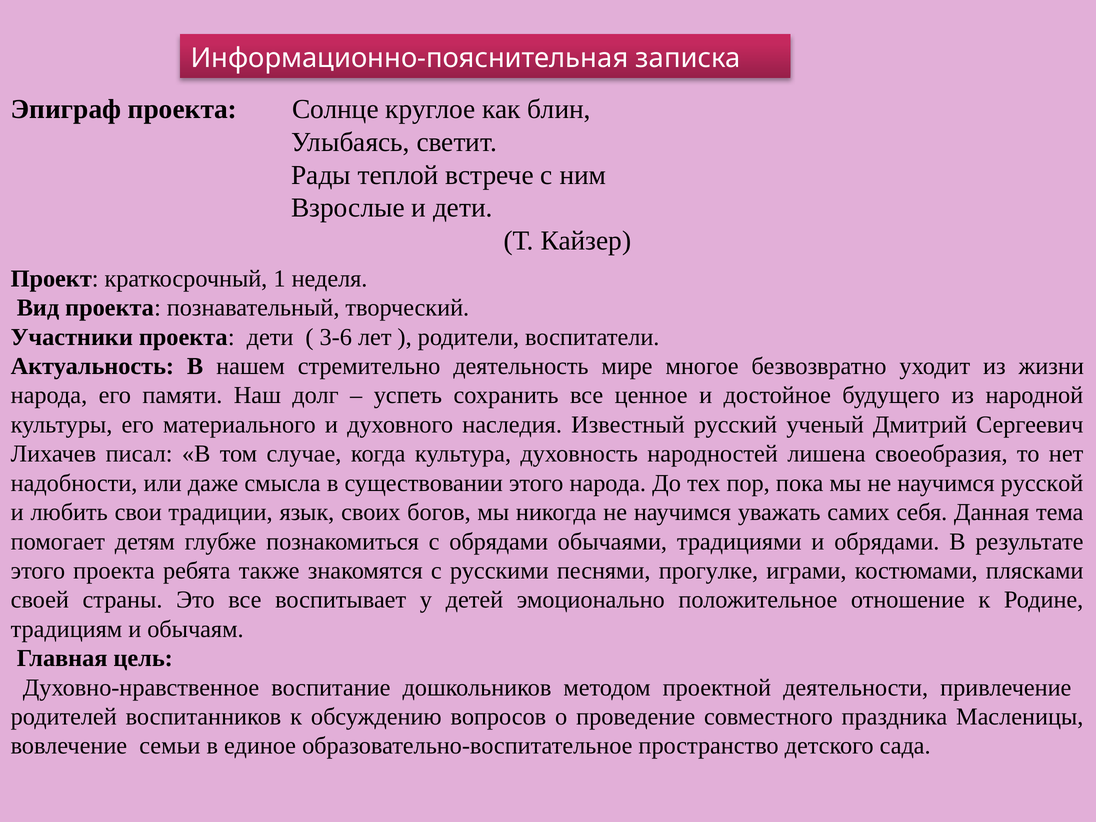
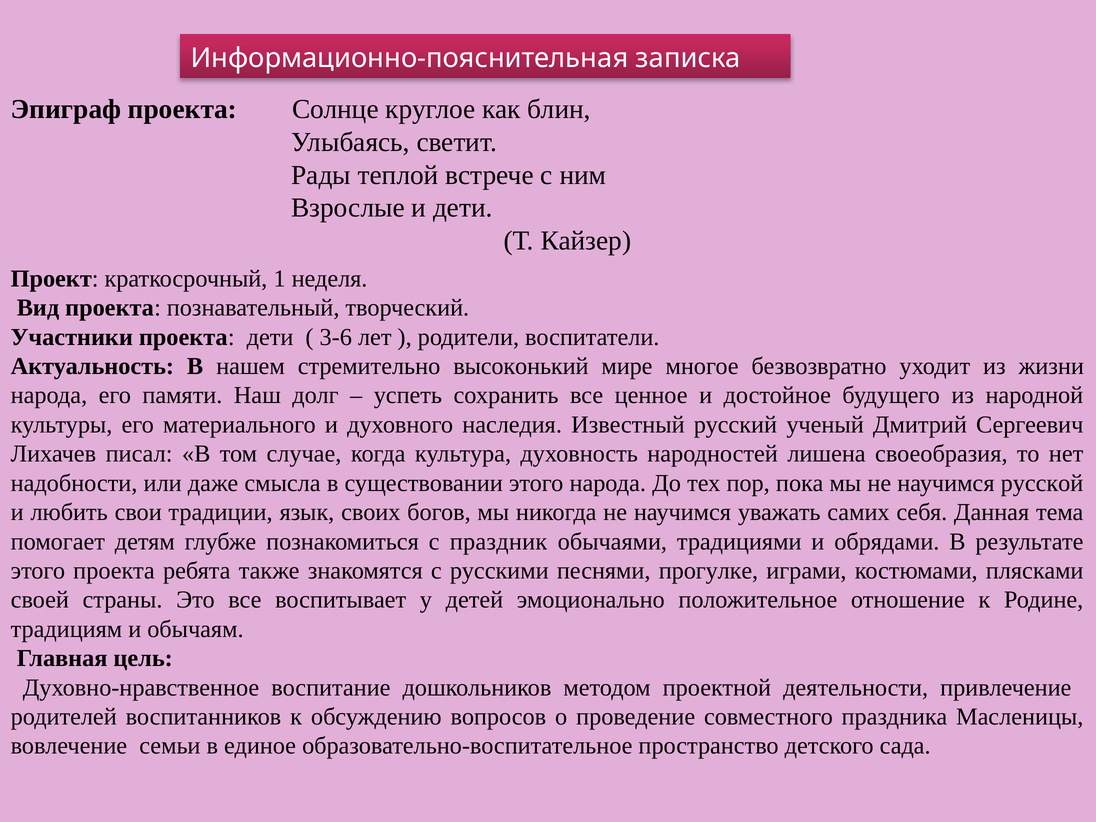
деятельность: деятельность -> высоконький (521, 366)
с обрядами: обрядами -> праздник (499, 541)
